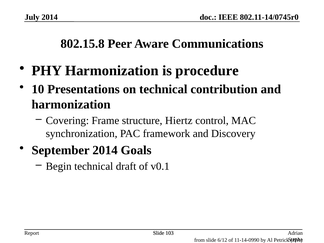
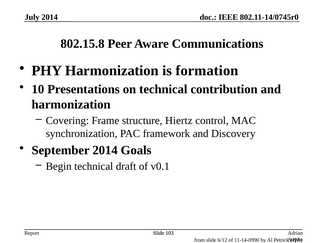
procedure: procedure -> formation (207, 71)
